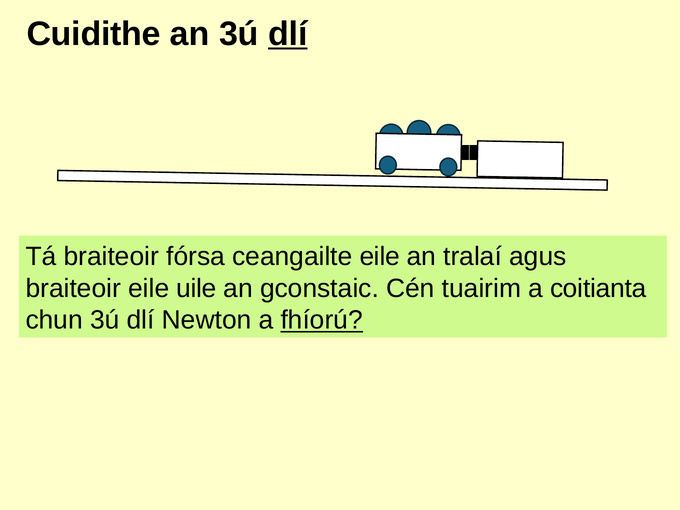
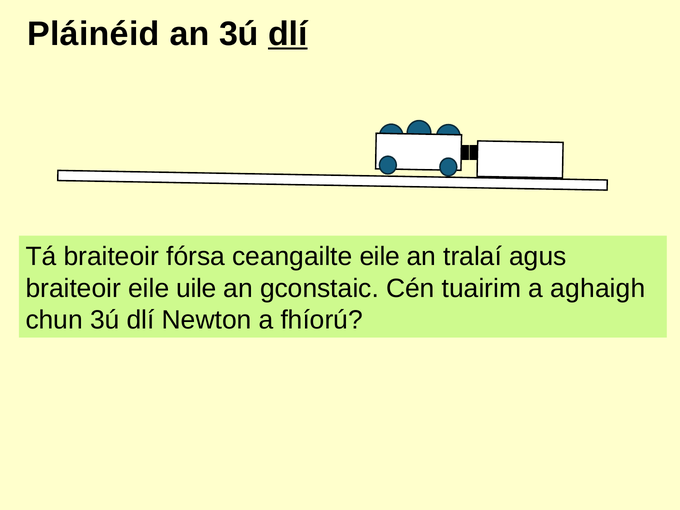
Cuidithe: Cuidithe -> Pláinéid (93, 34)
coitianta: coitianta -> aghaigh (598, 289)
fhíorú underline: present -> none (322, 320)
